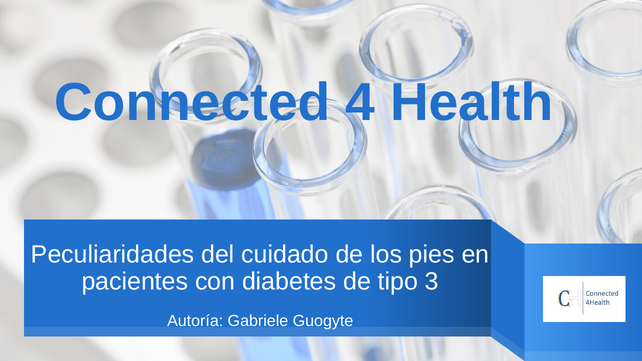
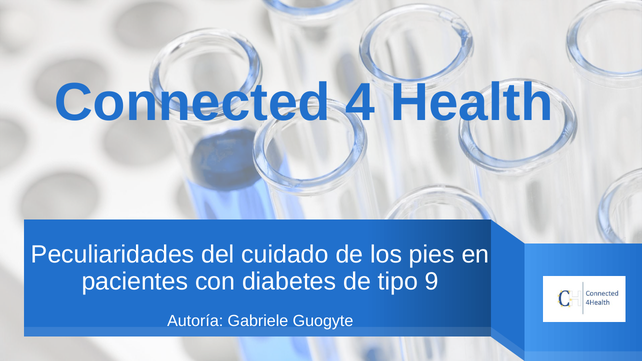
3: 3 -> 9 (432, 282)
